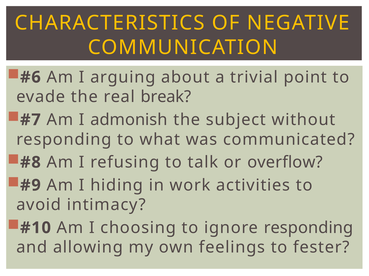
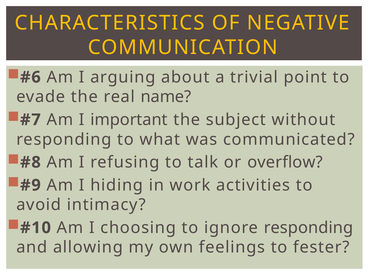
break: break -> name (166, 97)
admonish: admonish -> important (129, 120)
